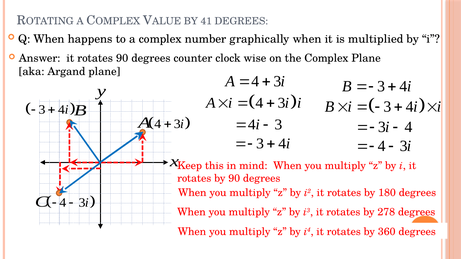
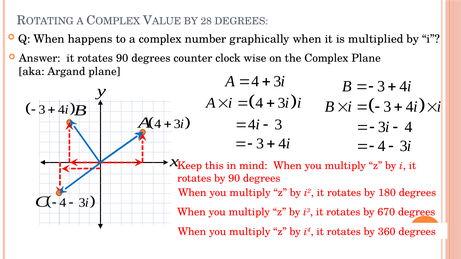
41: 41 -> 28 (206, 21)
278: 278 -> 670 (386, 212)
